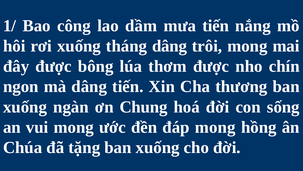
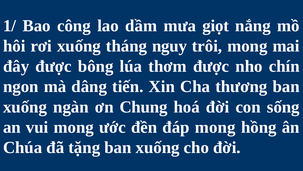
mưa tiến: tiến -> giọt (216, 26)
tháng dâng: dâng -> nguy (170, 46)
